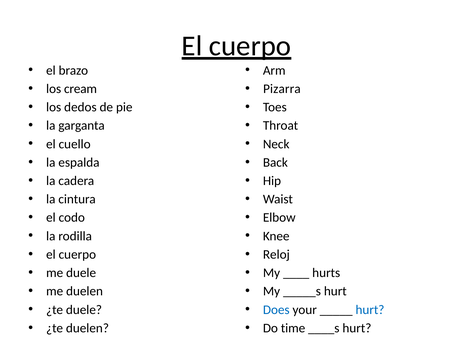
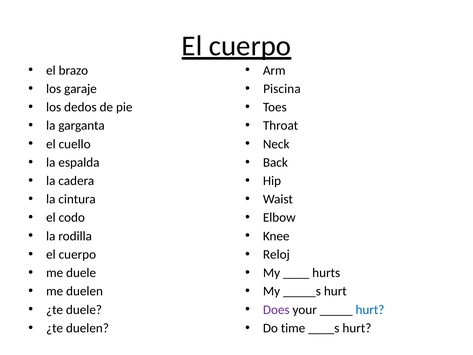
cream: cream -> garaje (80, 89)
Pizarra: Pizarra -> Piscina (282, 89)
Does colour: blue -> purple (276, 309)
